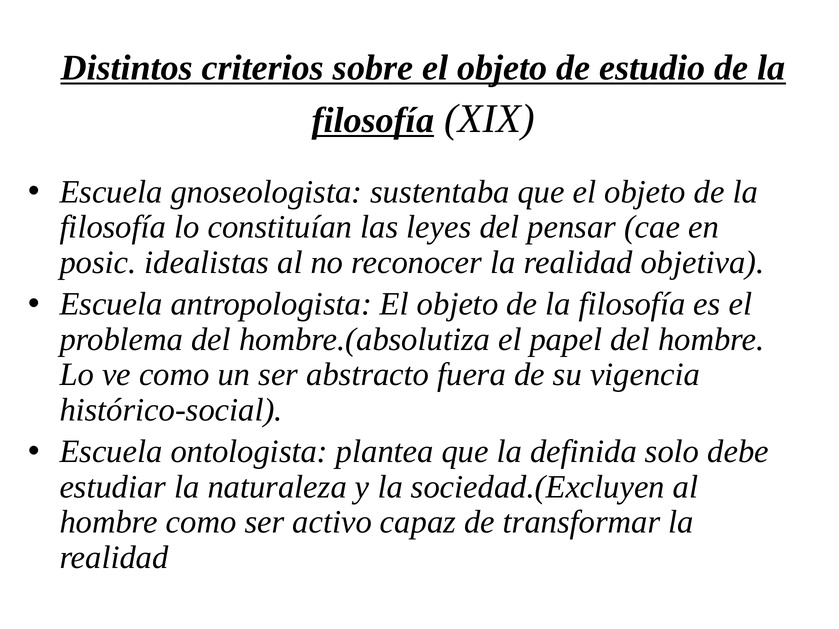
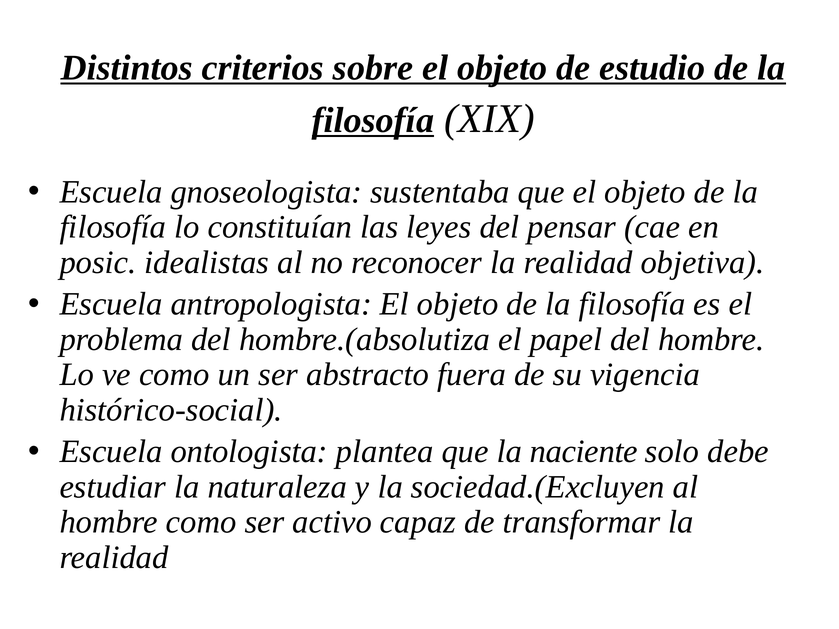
definida: definida -> naciente (584, 452)
